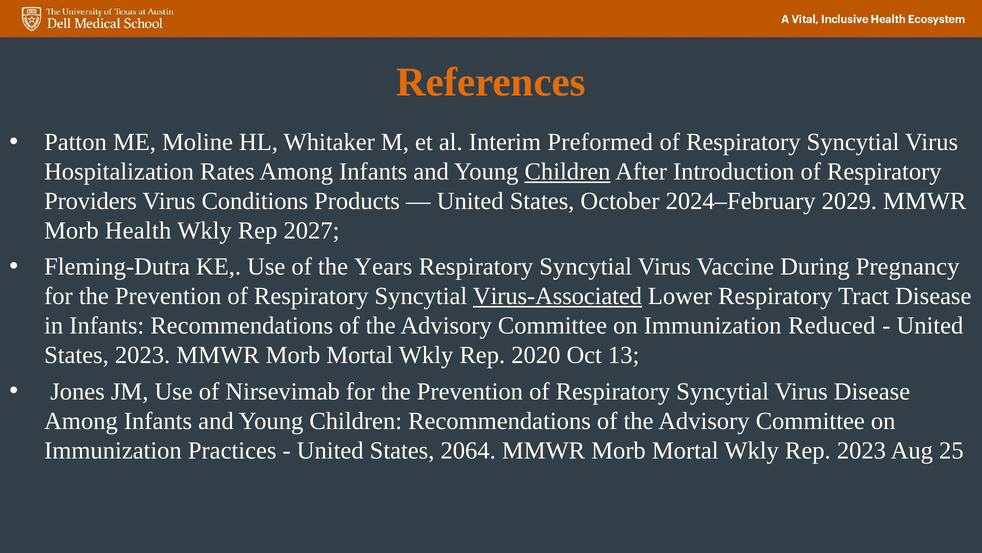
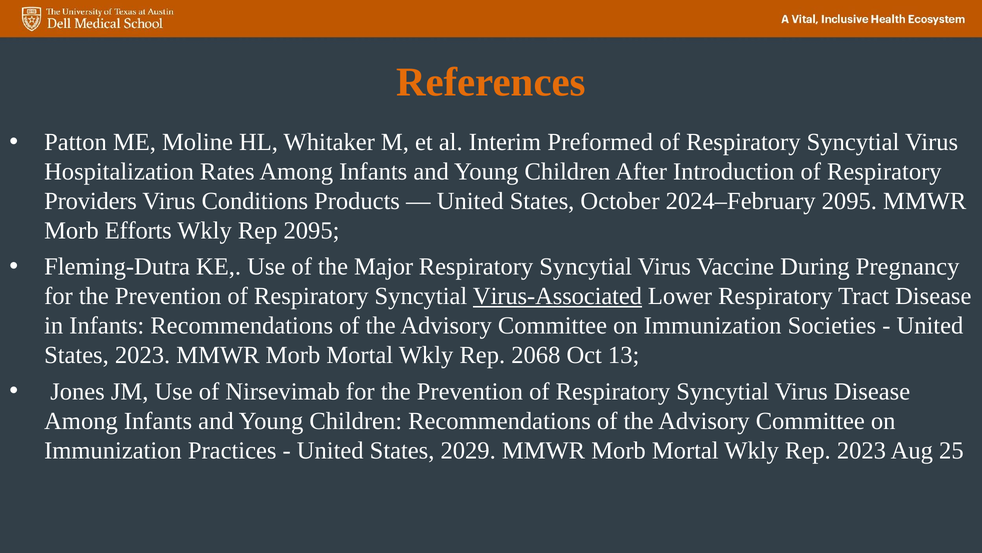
Children underline: present -> none (568, 172)
2024–February 2029: 2029 -> 2095 (849, 201)
Health: Health -> Efforts (138, 231)
Rep 2027: 2027 -> 2095 (312, 231)
Years: Years -> Major (384, 267)
Reduced: Reduced -> Societies (832, 325)
2020: 2020 -> 2068 (536, 355)
2064: 2064 -> 2029 (468, 450)
